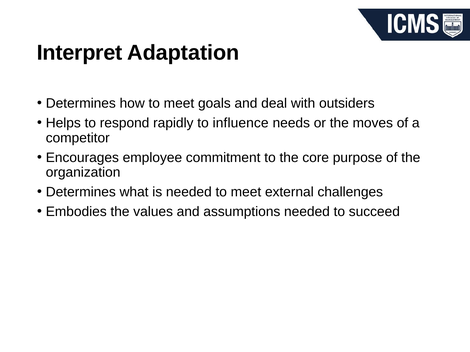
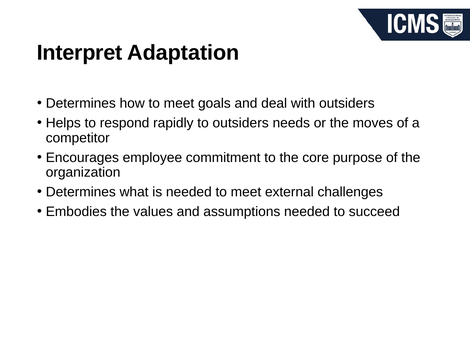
to influence: influence -> outsiders (241, 123)
